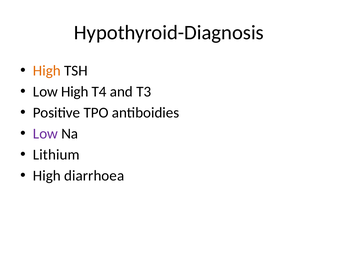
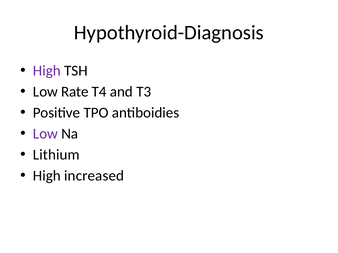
High colour: orange -> purple (47, 71)
Low High: High -> Rate (75, 92)
diarrhoea: diarrhoea -> increased (94, 176)
